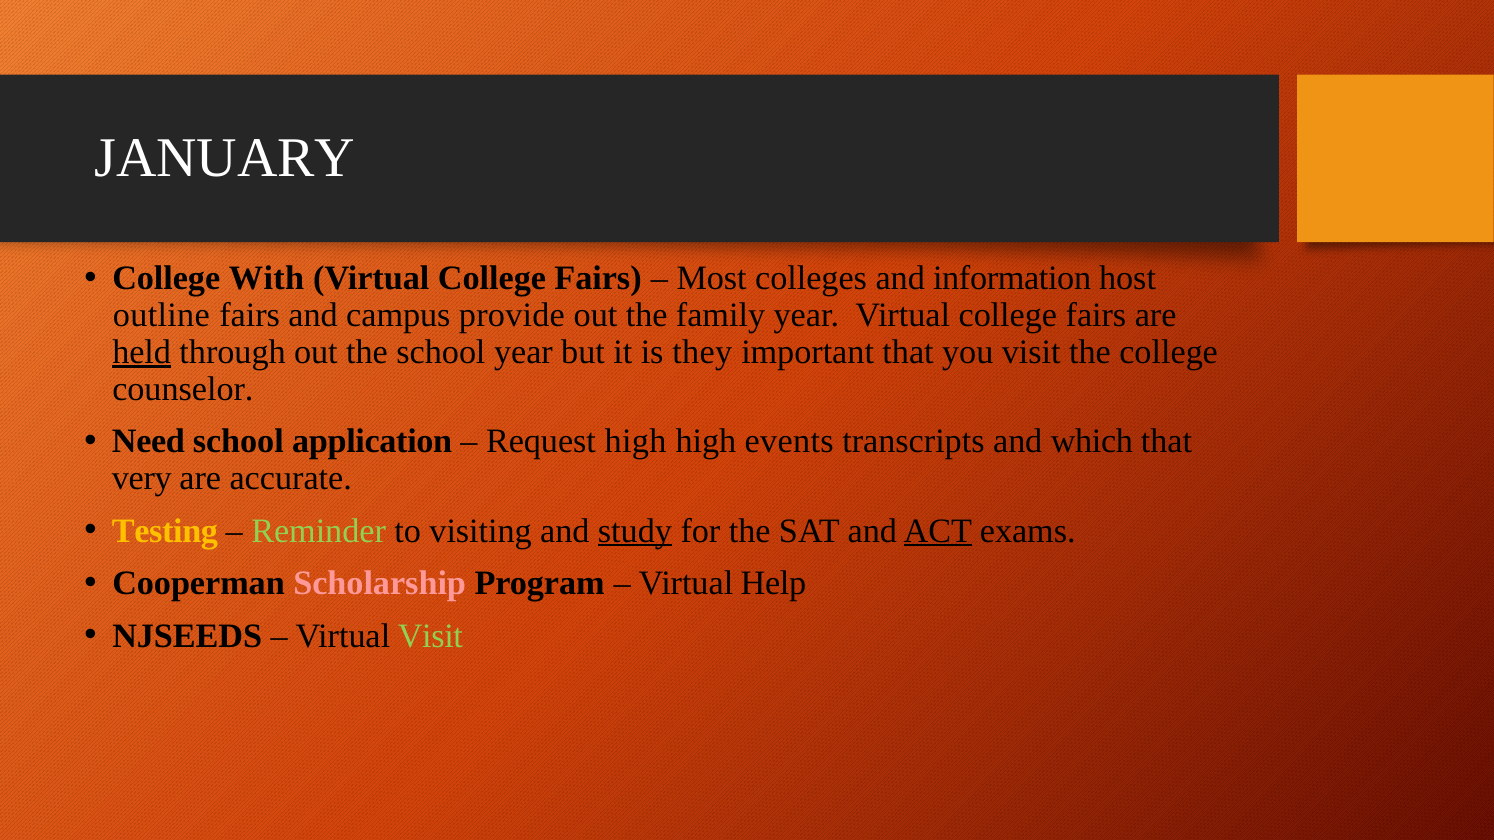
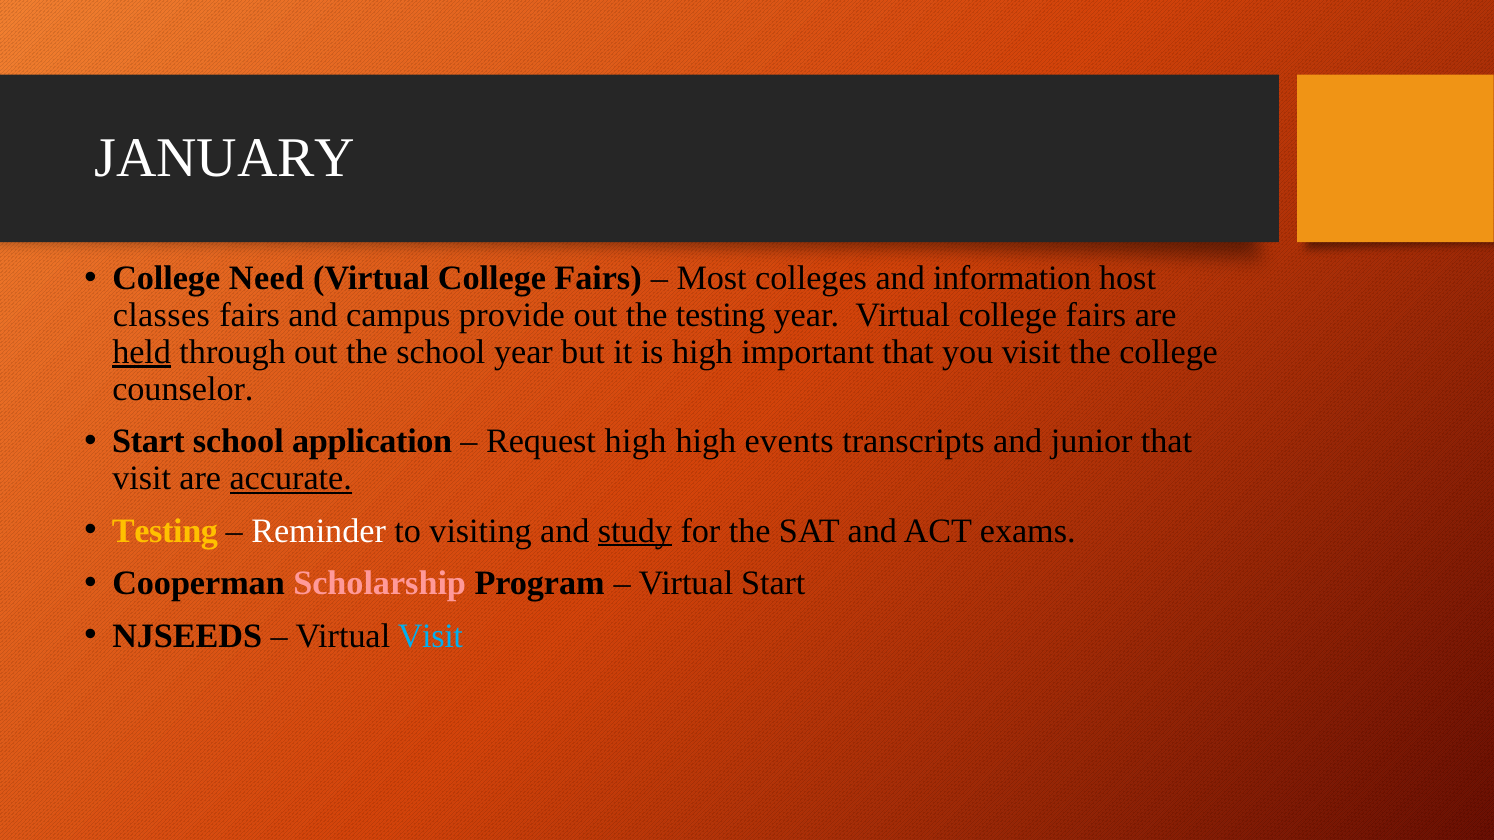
With: With -> Need (267, 278)
outline: outline -> classes (161, 315)
the family: family -> testing (721, 315)
is they: they -> high (702, 352)
Need: Need -> Start (148, 441)
which: which -> junior (1092, 441)
very: very -> visit (142, 478)
accurate underline: none -> present (291, 478)
Reminder colour: light green -> white (319, 531)
ACT underline: present -> none (938, 531)
Virtual Help: Help -> Start (773, 583)
Visit colour: light green -> light blue (430, 636)
